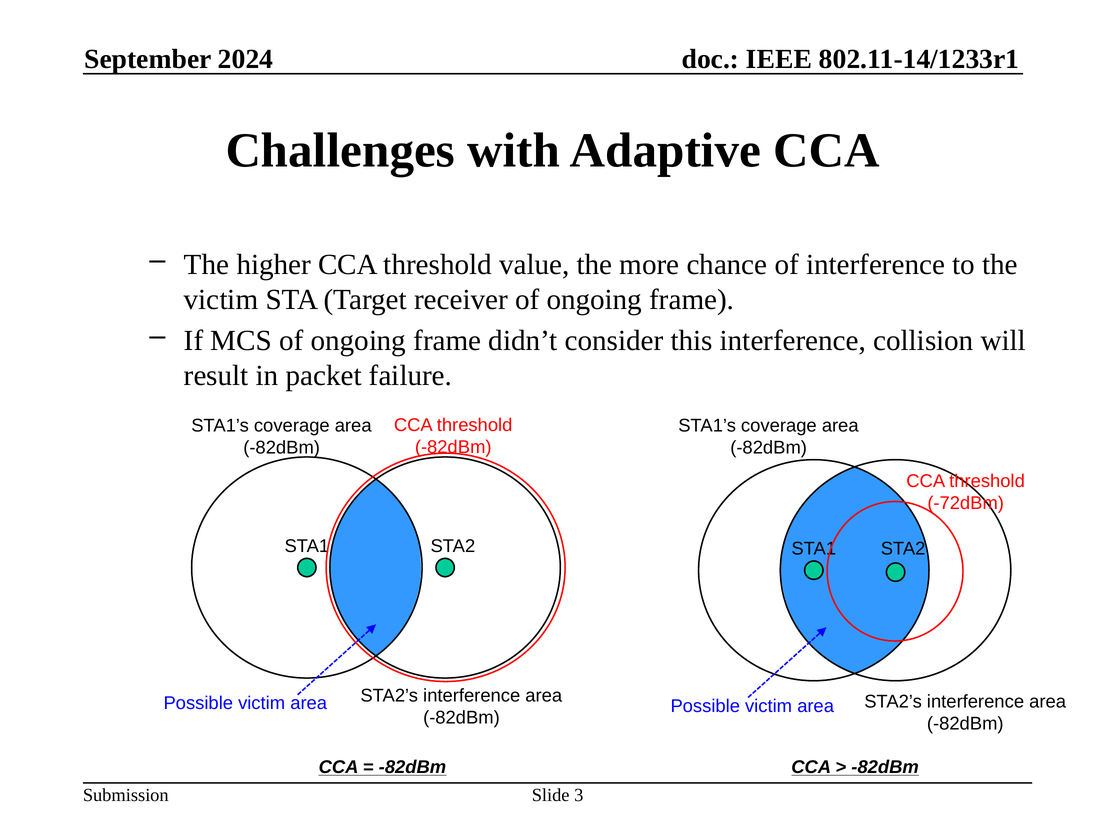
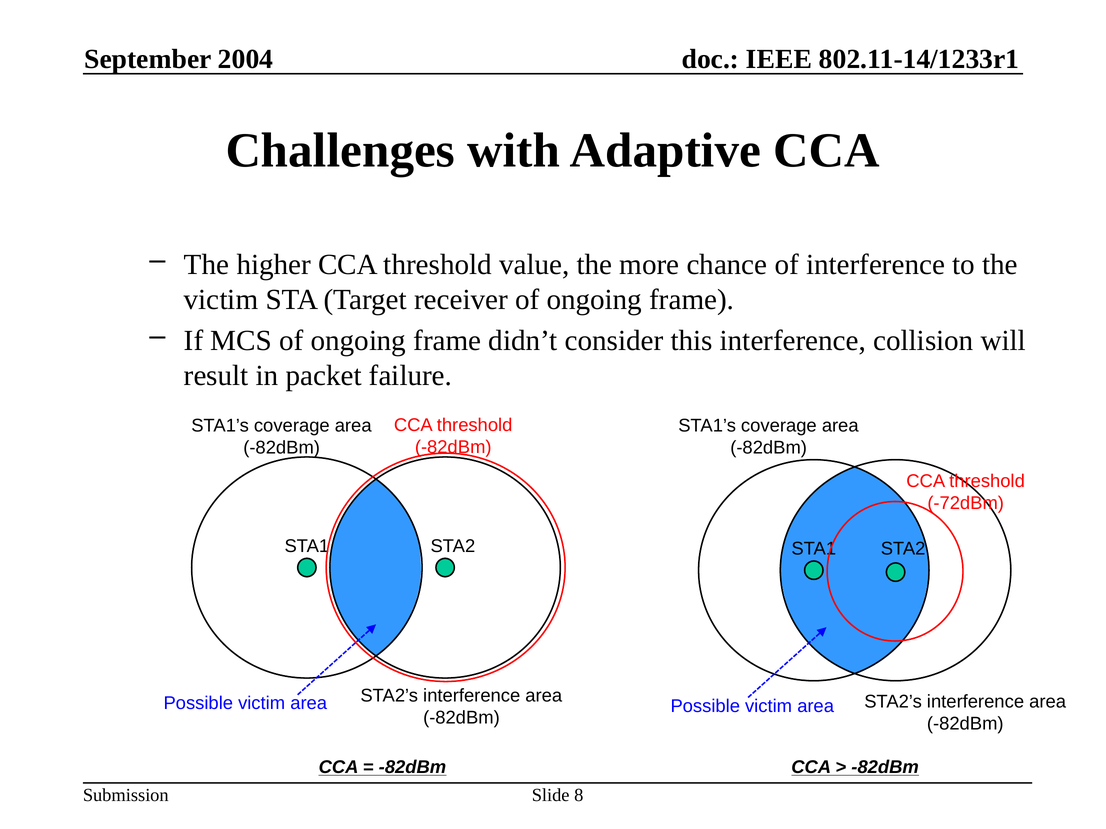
2024: 2024 -> 2004 (246, 59)
3: 3 -> 8 (579, 796)
